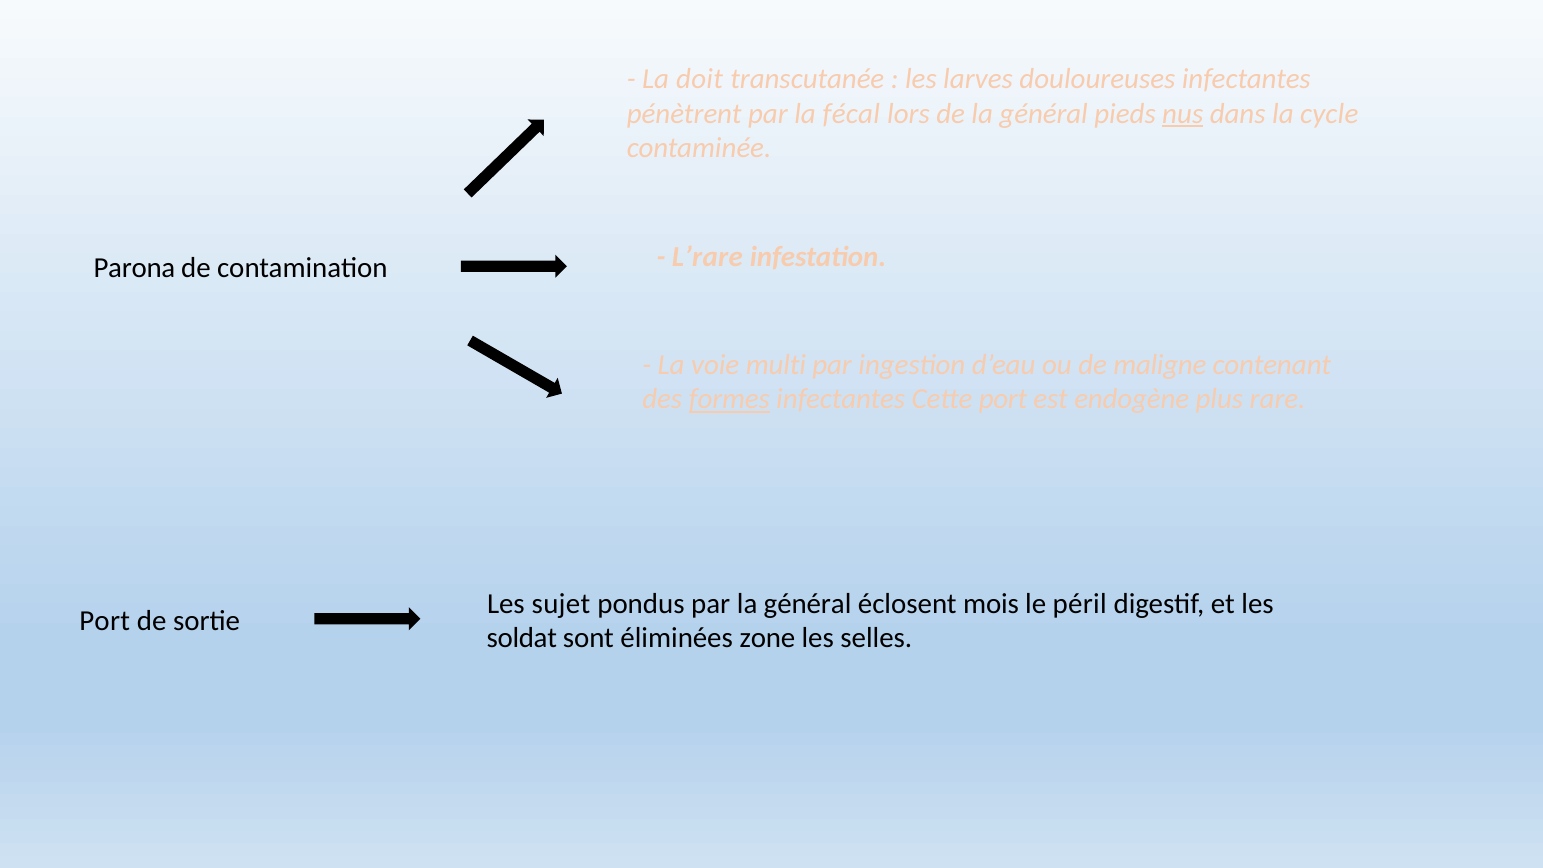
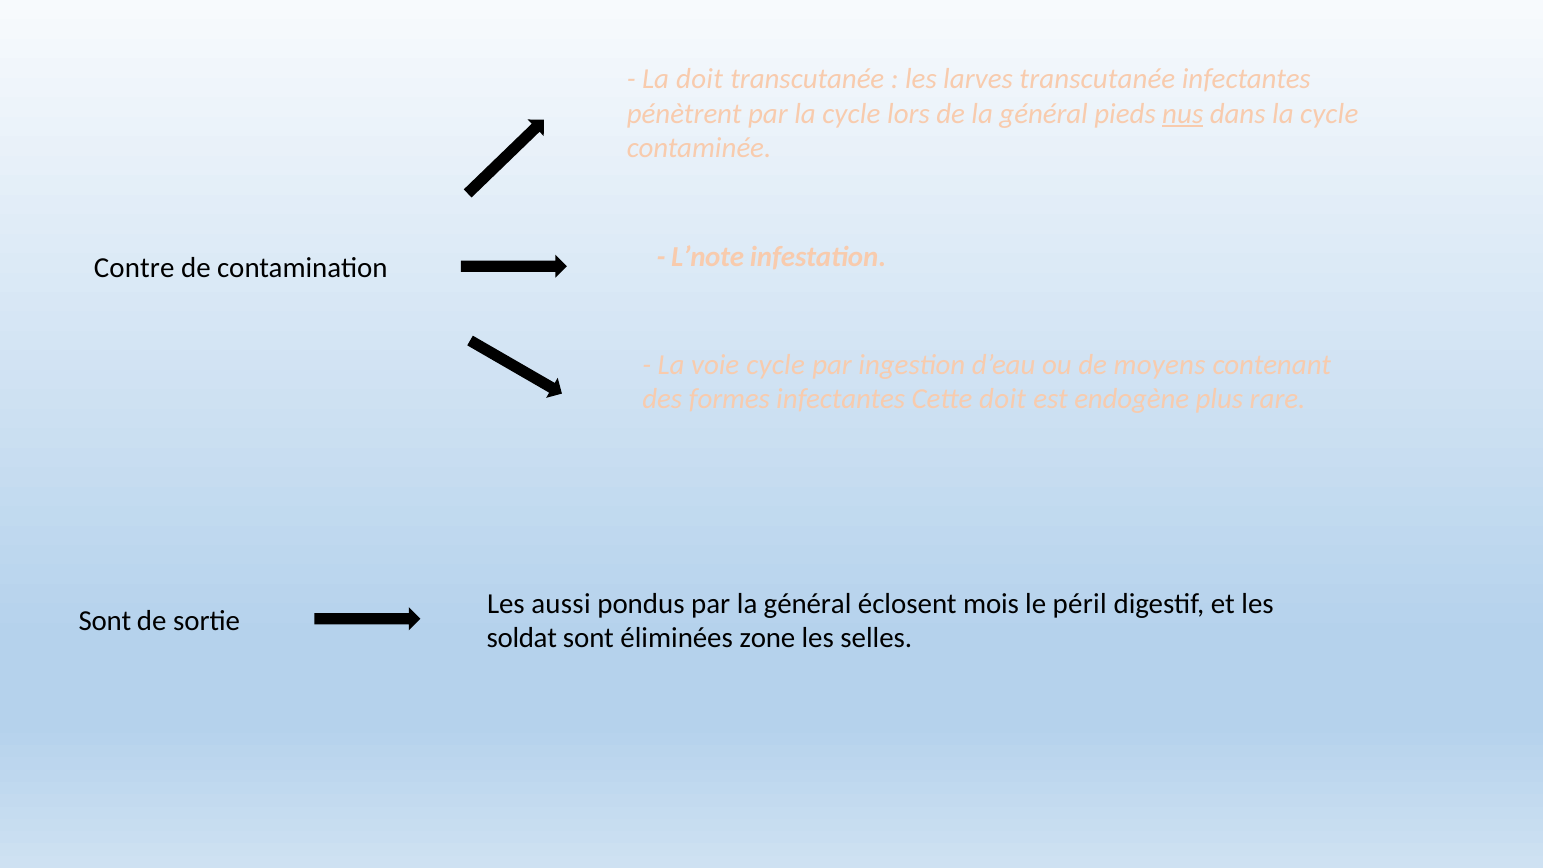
larves douloureuses: douloureuses -> transcutanée (1097, 79)
par la fécal: fécal -> cycle (851, 114)
L’rare: L’rare -> L’note (708, 257)
Parona: Parona -> Contre (134, 268)
voie multi: multi -> cycle (776, 365)
maligne: maligne -> moyens (1160, 365)
formes underline: present -> none (729, 399)
Cette port: port -> doit (1003, 399)
sujet: sujet -> aussi (561, 604)
Port: Port -> Sont (105, 620)
